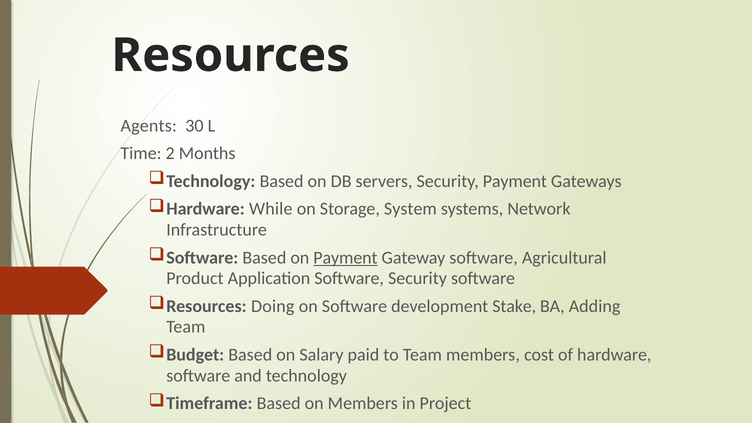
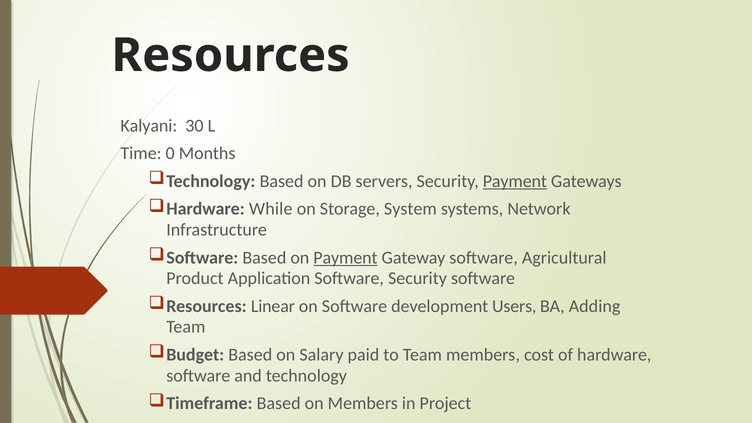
Agents: Agents -> Kalyani (149, 126)
2: 2 -> 0 (170, 153)
Payment underline: none -> present (515, 181)
Doing: Doing -> Linear (273, 306)
Stake: Stake -> Users (514, 306)
